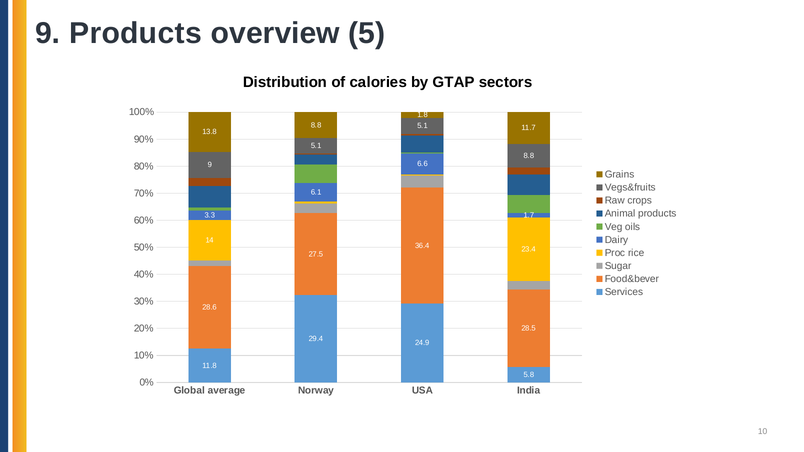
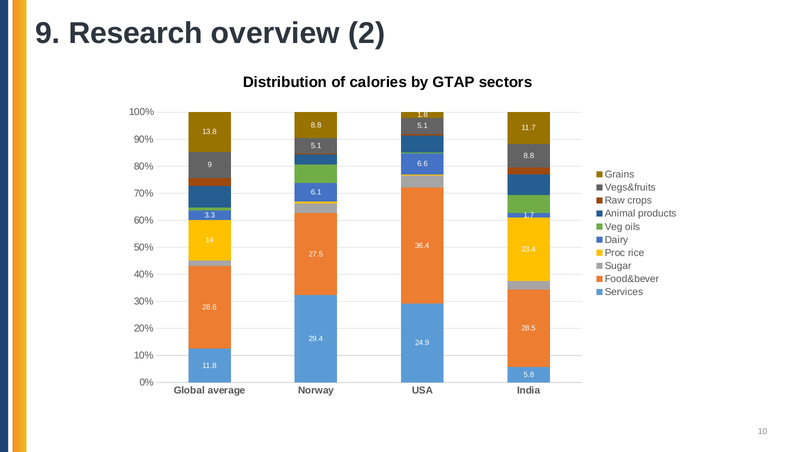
9 Products: Products -> Research (136, 33)
5: 5 -> 2 (367, 33)
